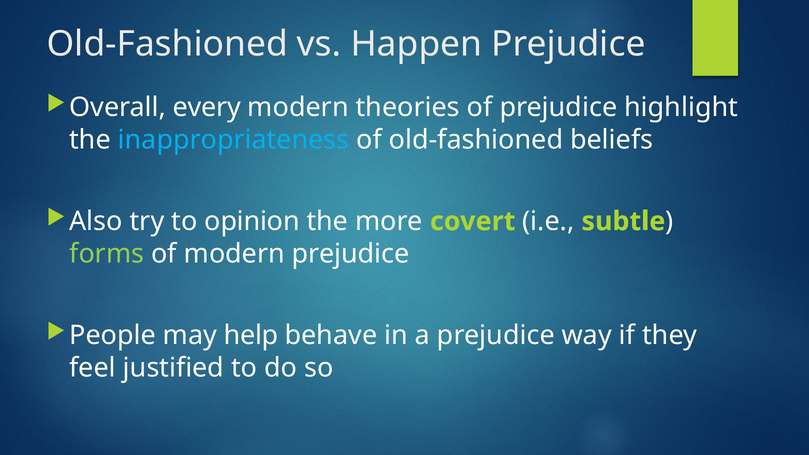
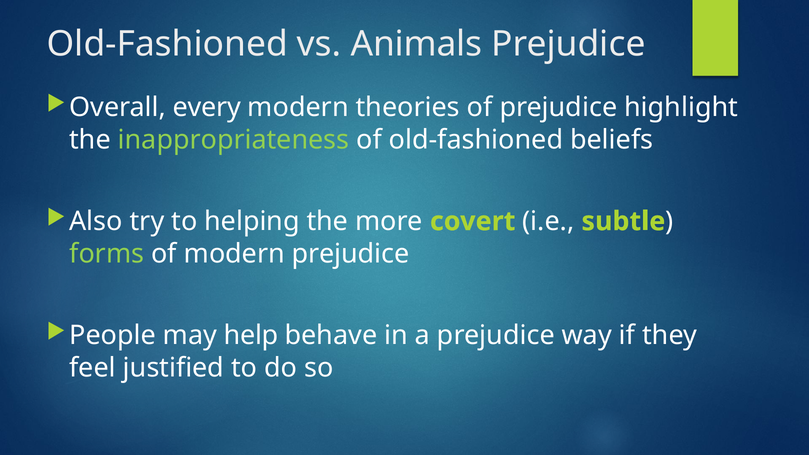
Happen: Happen -> Animals (416, 44)
inappropriateness colour: light blue -> light green (234, 140)
opinion: opinion -> helping (252, 221)
